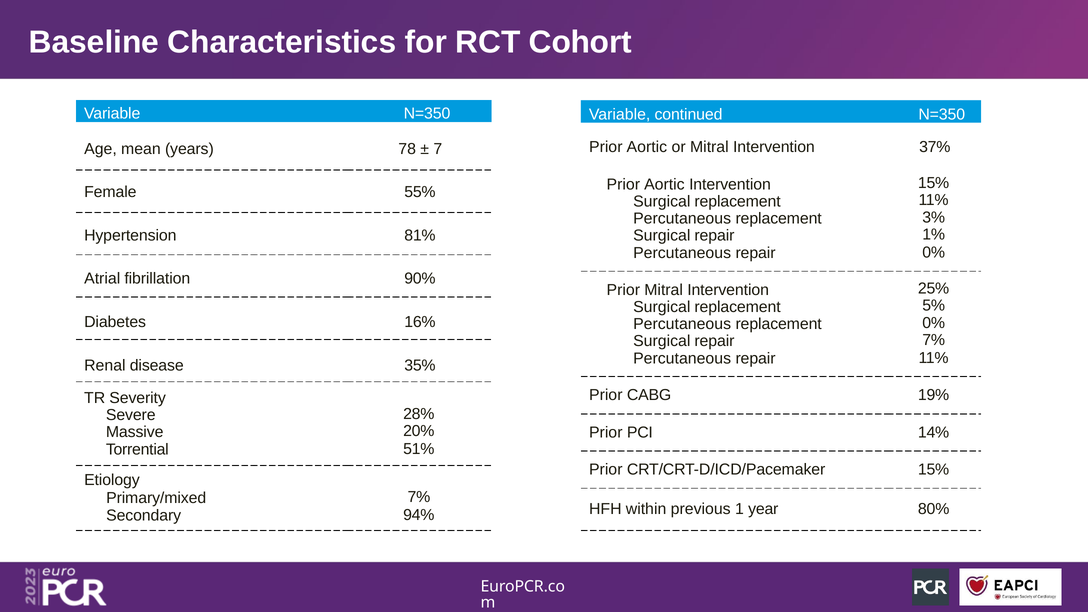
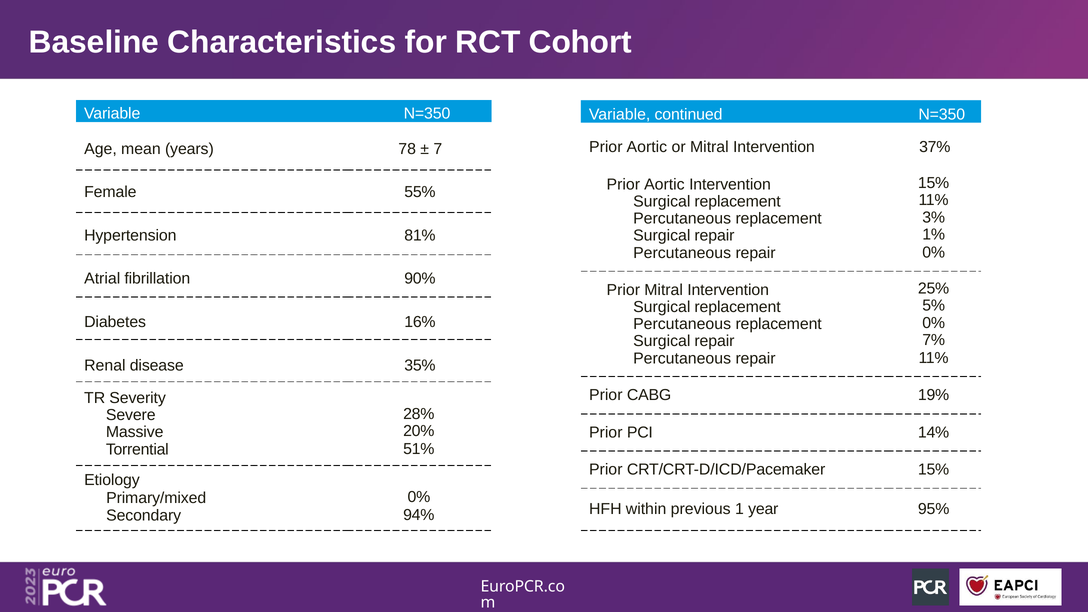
7%: 7% -> 0% (419, 497)
80%: 80% -> 95% (934, 509)
